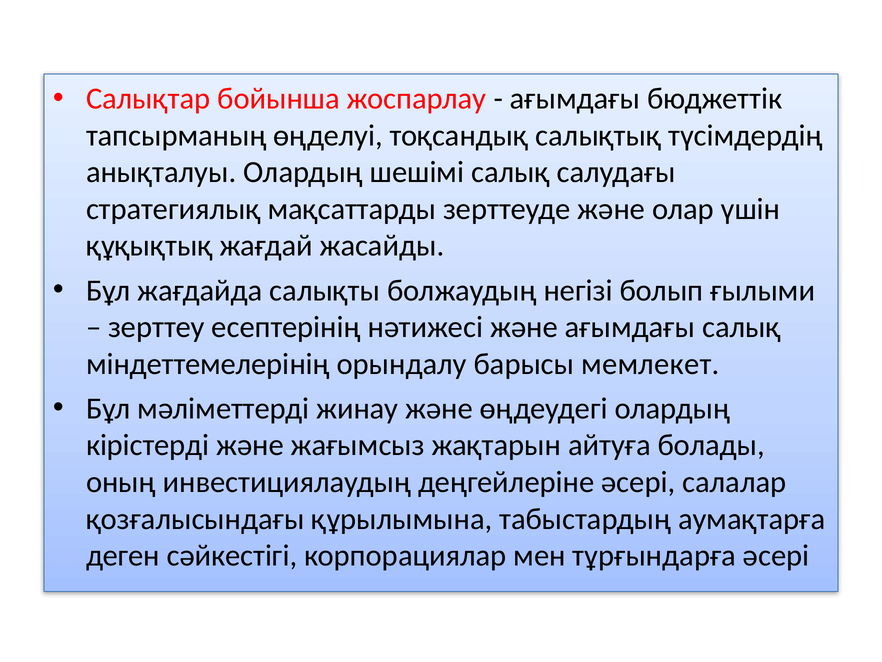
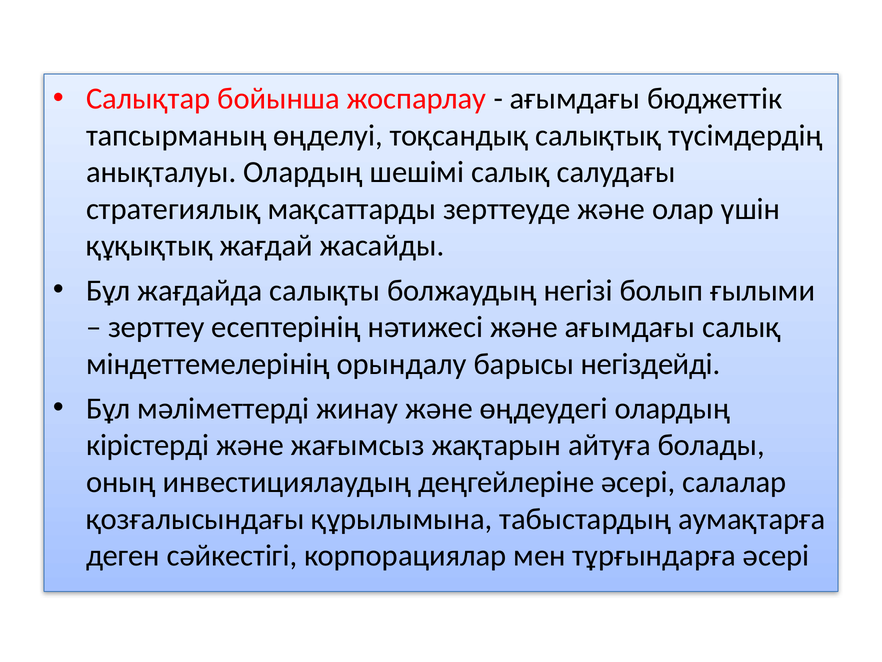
мемлекет: мемлекет -> негіздейді (651, 364)
